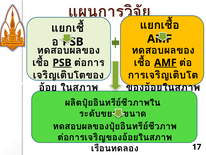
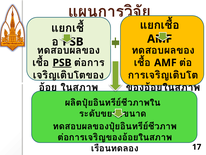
AMF underline: present -> none (165, 63)
